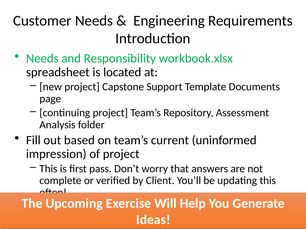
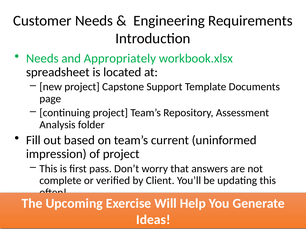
Responsibility: Responsibility -> Appropriately (120, 58)
